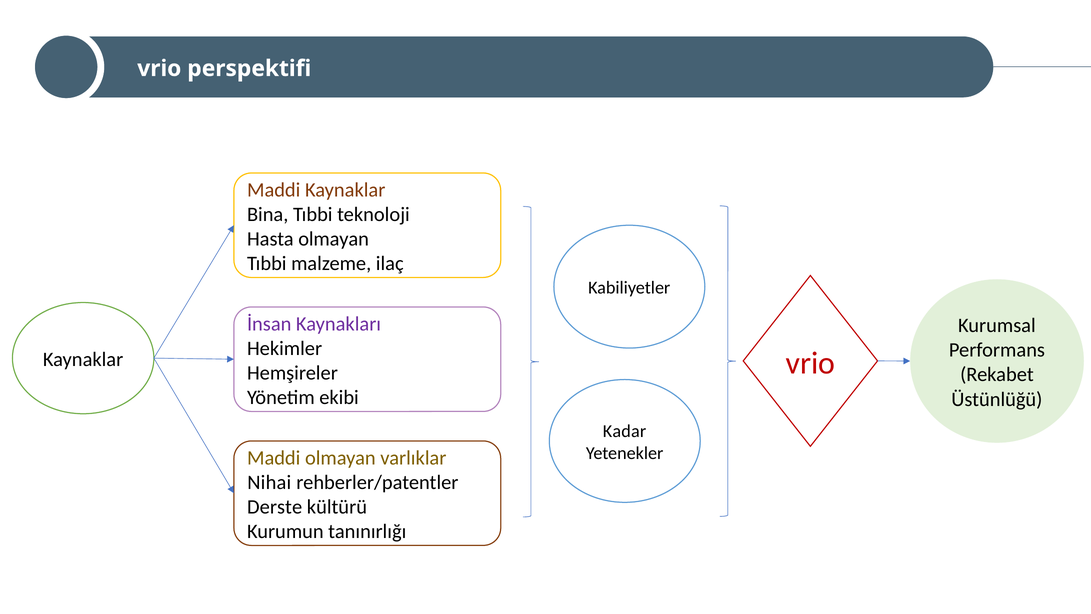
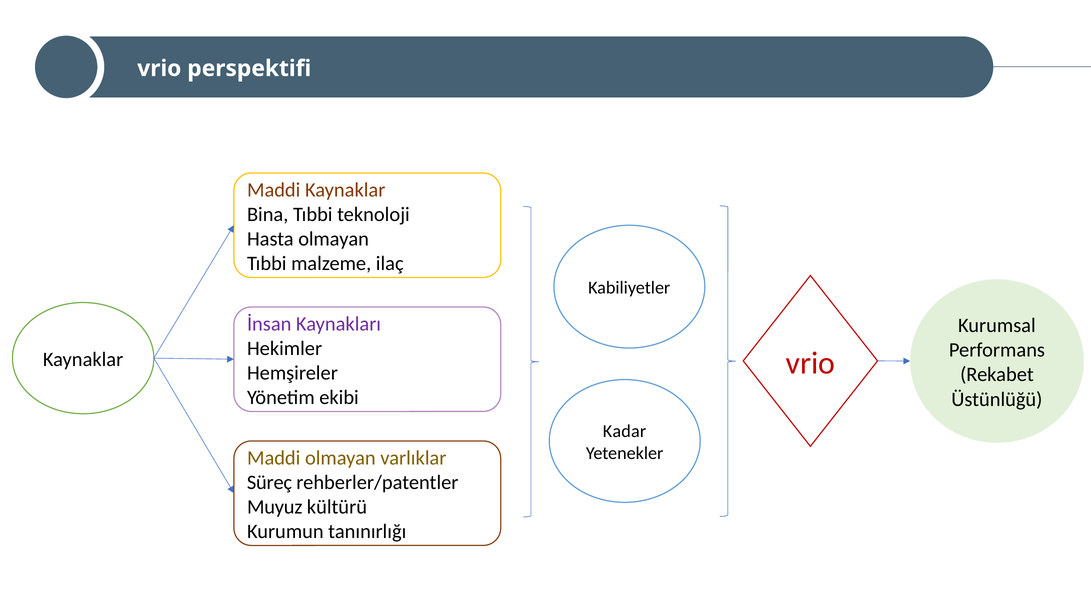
Nihai: Nihai -> Süreç (270, 482)
Derste: Derste -> Muyuz (275, 507)
